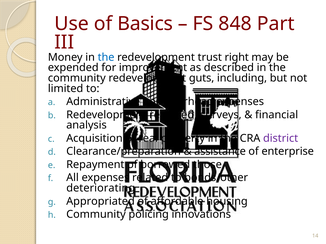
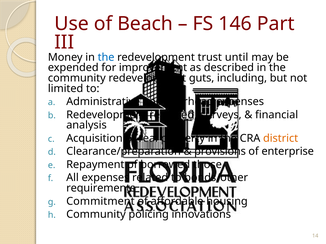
Basics: Basics -> Beach (145, 24)
848: 848 -> 146 (235, 24)
right: right -> until (237, 57)
district colour: purple -> orange (281, 139)
assistance: assistance -> provisions (220, 152)
deteriorating: deteriorating -> requirements (101, 188)
Appropriated: Appropriated -> Commitment (100, 202)
